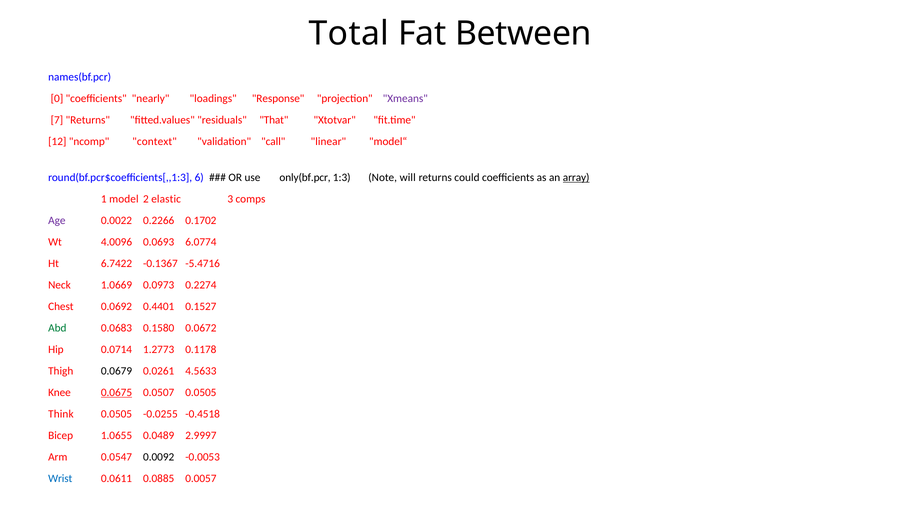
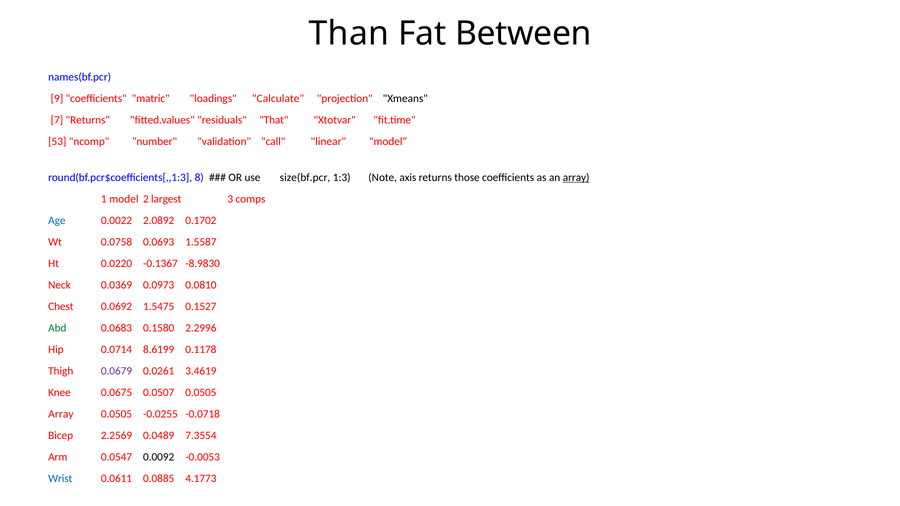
Total: Total -> Than (349, 34)
0: 0 -> 9 (57, 98)
nearly: nearly -> matric (151, 98)
Response: Response -> Calculate (278, 98)
Xmeans colour: purple -> black (405, 98)
12: 12 -> 53 (57, 141)
context: context -> number (155, 141)
6: 6 -> 8 (199, 177)
only(bf.pcr: only(bf.pcr -> size(bf.pcr (305, 177)
will: will -> axis (408, 177)
could: could -> those (467, 177)
elastic: elastic -> largest (166, 199)
Age colour: purple -> blue (57, 220)
0.2266: 0.2266 -> 2.0892 (159, 220)
4.0096: 4.0096 -> 0.0758 (116, 242)
6.0774: 6.0774 -> 1.5587 (201, 242)
6.7422: 6.7422 -> 0.0220 (116, 263)
-5.4716: -5.4716 -> -8.9830 (203, 263)
1.0669: 1.0669 -> 0.0369 (116, 285)
0.2274: 0.2274 -> 0.0810 (201, 285)
0.4401: 0.4401 -> 1.5475 (159, 307)
0.0672: 0.0672 -> 2.2996 (201, 328)
1.2773: 1.2773 -> 8.6199 (159, 350)
0.0679 colour: black -> purple (116, 371)
4.5633: 4.5633 -> 3.4619 (201, 371)
0.0675 underline: present -> none (116, 393)
Think: Think -> Array (61, 414)
-0.4518: -0.4518 -> -0.0718 (203, 414)
1.0655: 1.0655 -> 2.2569 (116, 436)
2.9997: 2.9997 -> 7.3554 (201, 436)
0.0057: 0.0057 -> 4.1773 (201, 479)
